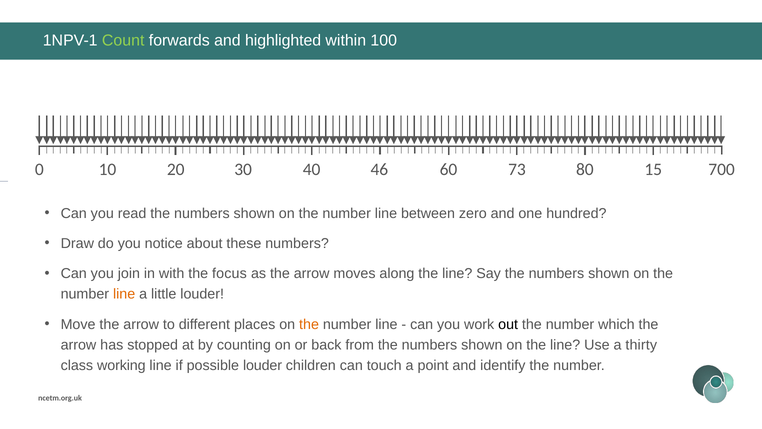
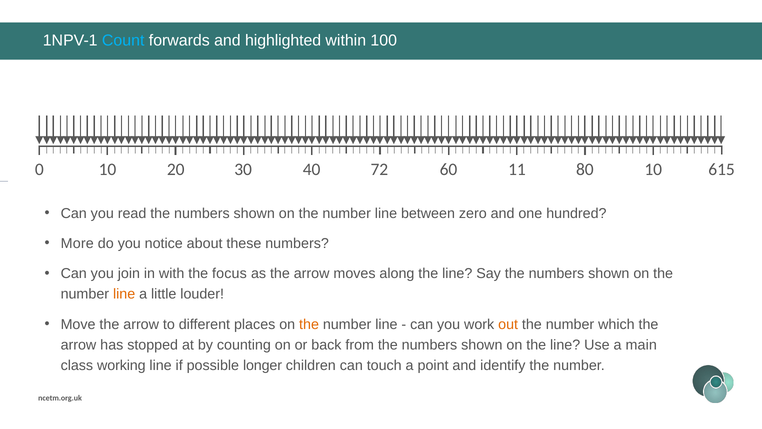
Count colour: light green -> light blue (123, 40)
46: 46 -> 72 (379, 169)
73: 73 -> 11 (517, 169)
80 15: 15 -> 10 (653, 169)
700: 700 -> 615 (722, 169)
Draw: Draw -> More (77, 243)
out colour: black -> orange (508, 324)
thirty: thirty -> main (641, 345)
possible louder: louder -> longer (263, 365)
